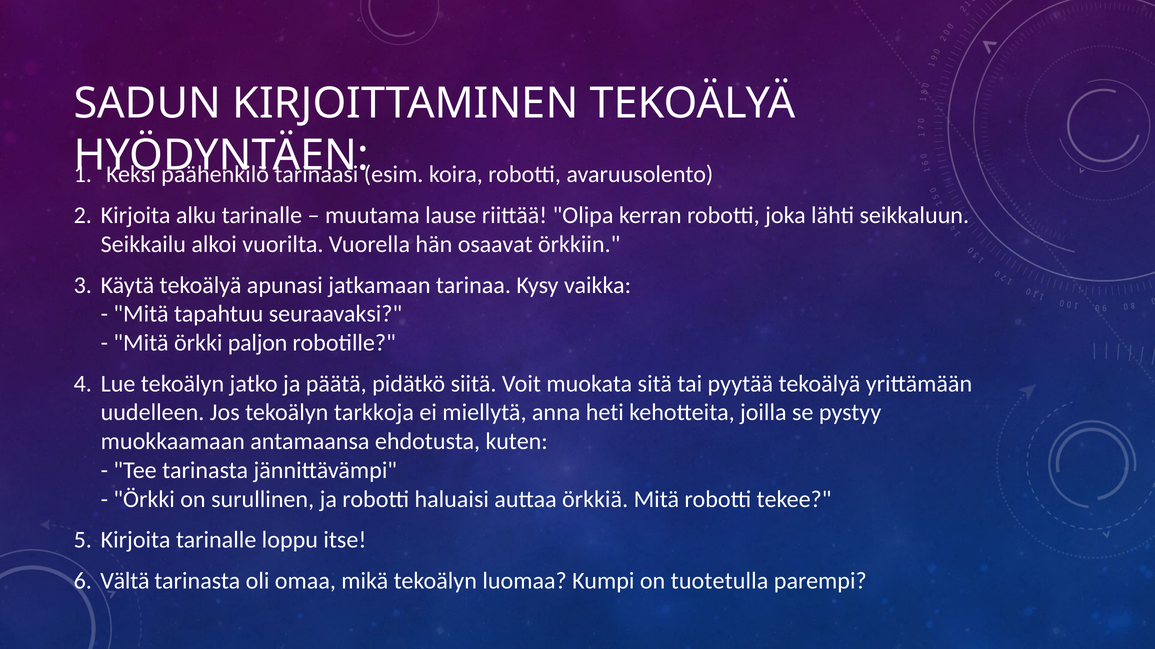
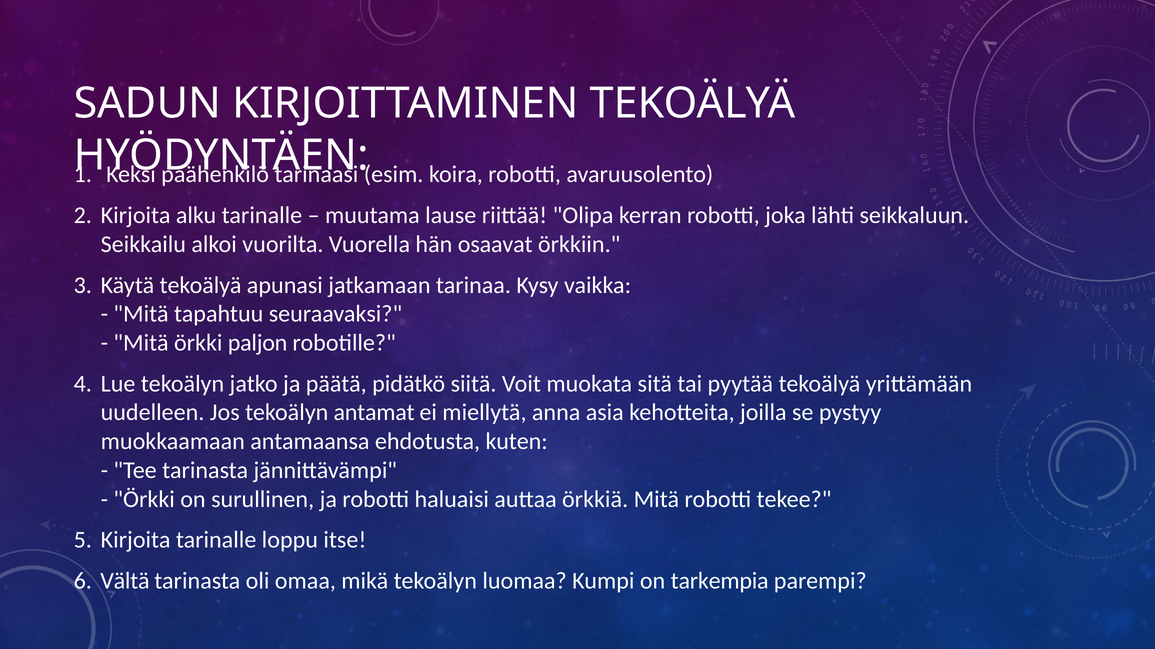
tarkkoja: tarkkoja -> antamat (374, 413)
heti: heti -> asia (605, 413)
tuotetulla: tuotetulla -> tarkempia (720, 581)
